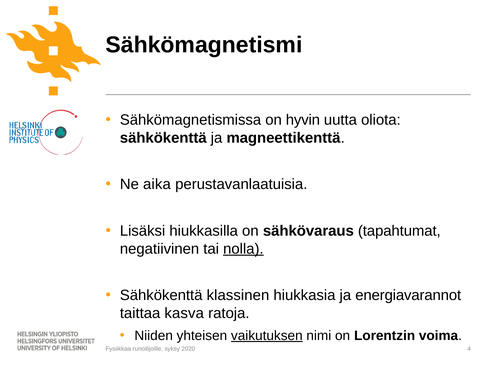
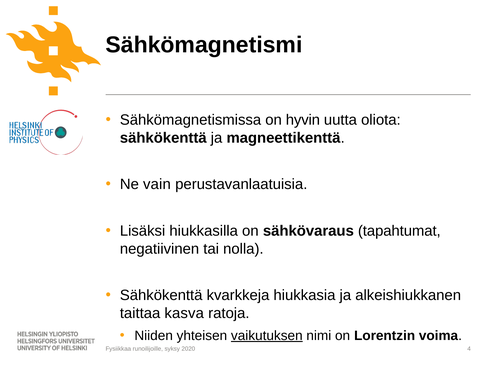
aika: aika -> vain (157, 184)
nolla underline: present -> none (243, 249)
klassinen: klassinen -> kvarkkeja (238, 295)
energiavarannot: energiavarannot -> alkeishiukkanen (408, 295)
